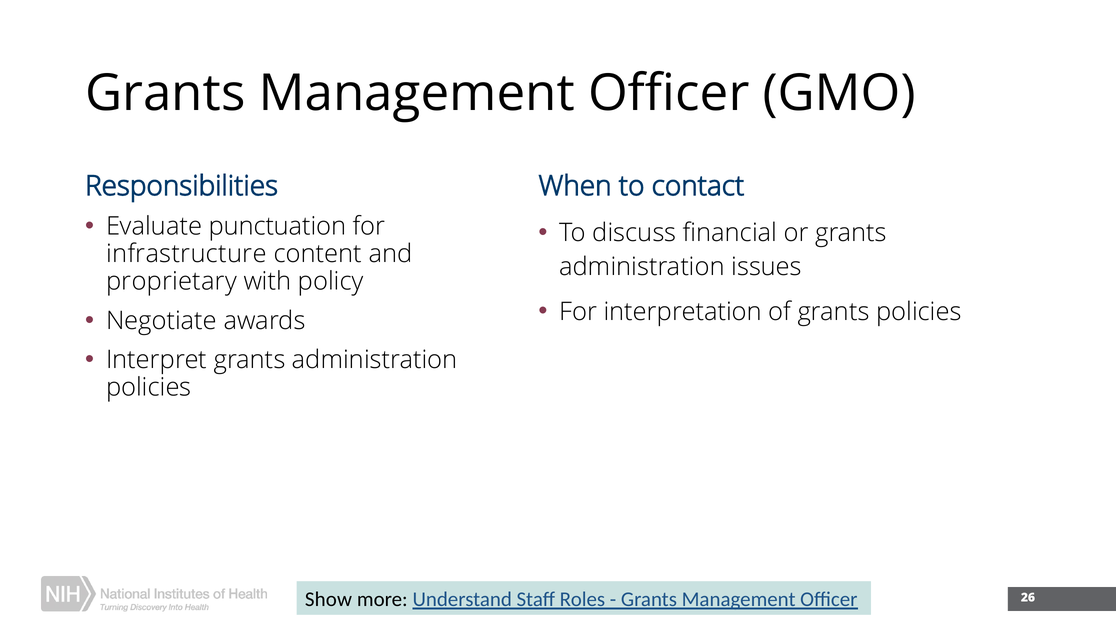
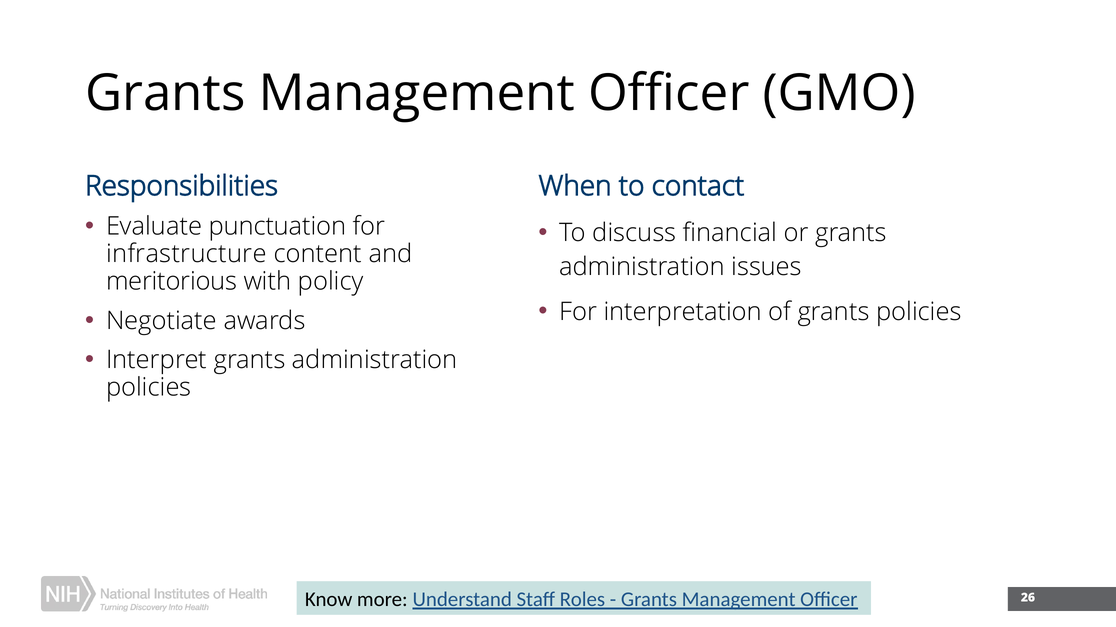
proprietary: proprietary -> meritorious (172, 282)
Show: Show -> Know (329, 600)
